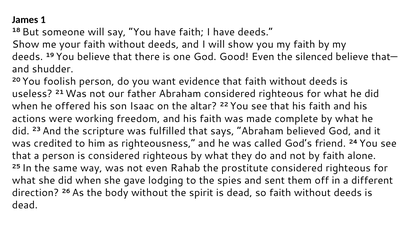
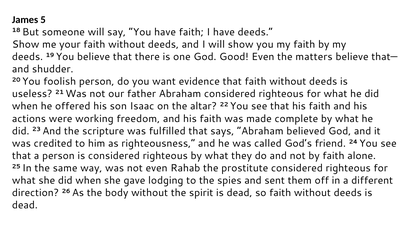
1: 1 -> 5 (43, 20)
silenced: silenced -> matters (314, 57)
